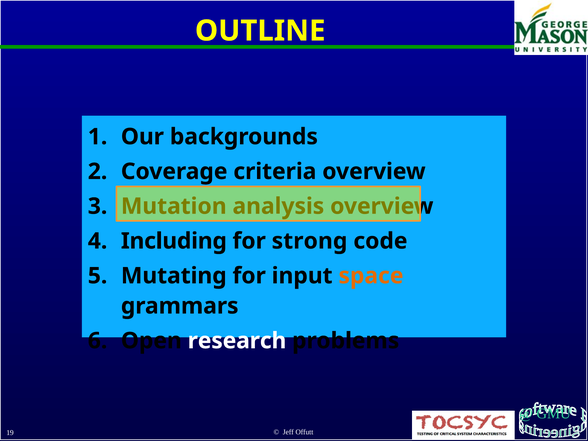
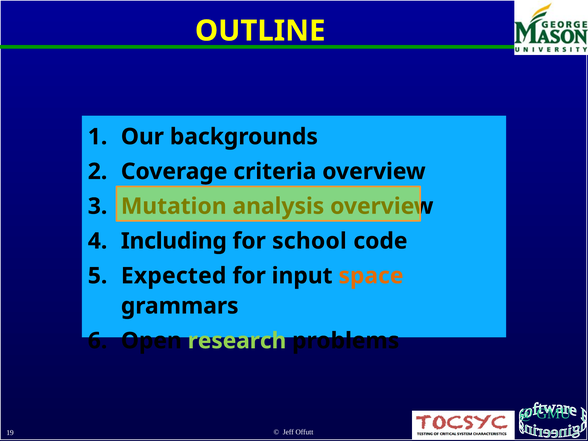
strong: strong -> school (309, 241)
Mutating: Mutating -> Expected (174, 276)
research colour: white -> light green (237, 341)
